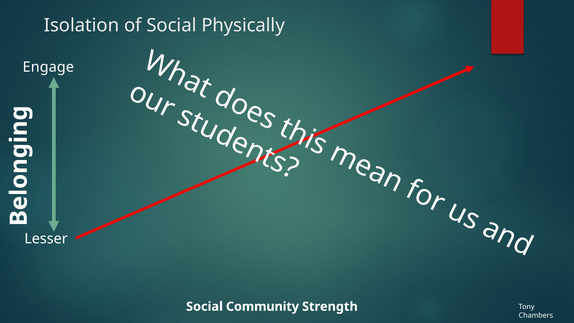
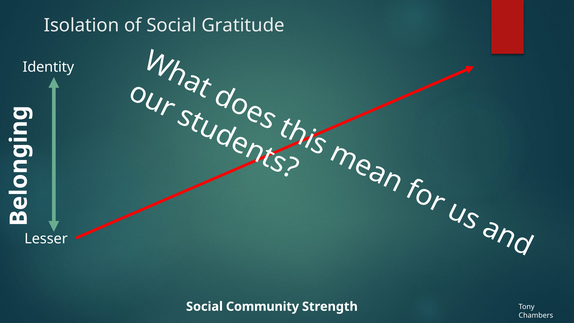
Physically: Physically -> Gratitude (243, 26)
Engage: Engage -> Identity (48, 67)
